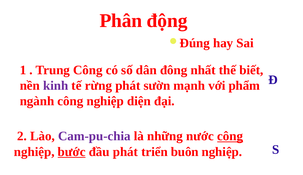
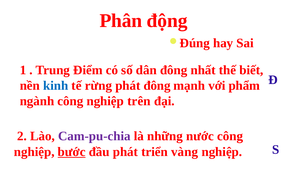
Trung Công: Công -> Điểm (88, 70)
kinh colour: purple -> blue (56, 86)
phát sườn: sườn -> đông (157, 86)
diện: diện -> trên (139, 101)
công underline: present -> none (230, 136)
buôn: buôn -> vàng (185, 152)
